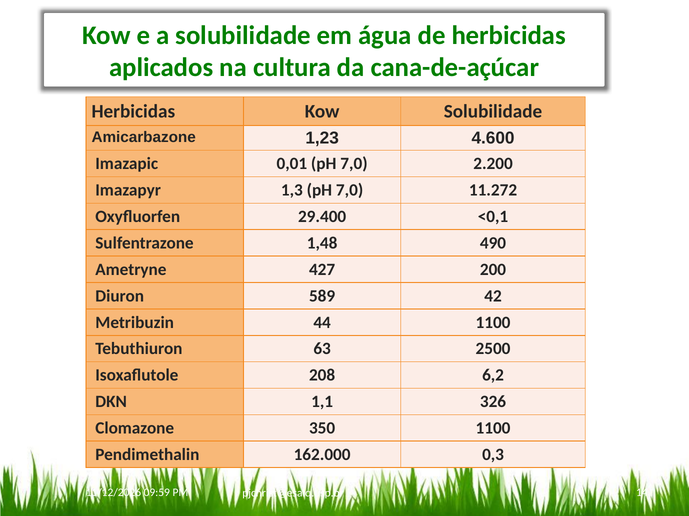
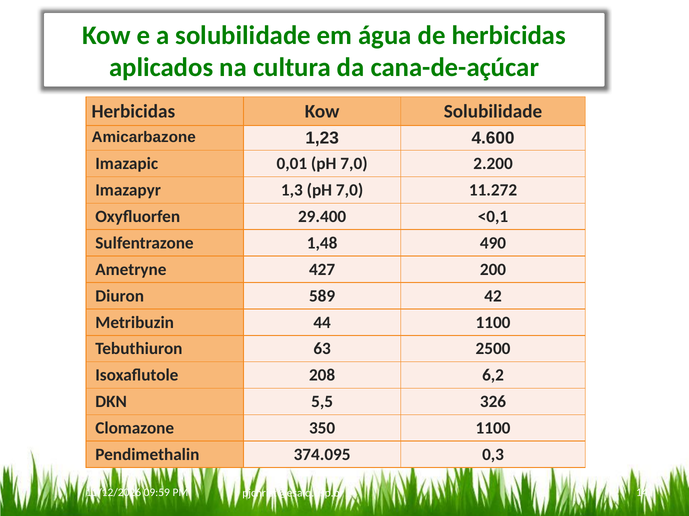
1,1: 1,1 -> 5,5 (322, 402)
162.000: 162.000 -> 374.095 (322, 455)
